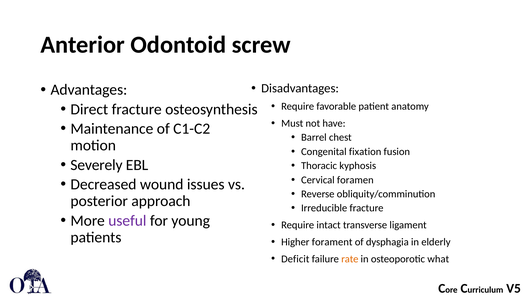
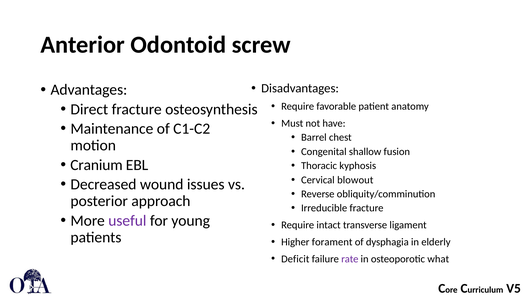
fixation: fixation -> shallow (365, 152)
Severely: Severely -> Cranium (96, 165)
foramen: foramen -> blowout (355, 180)
rate colour: orange -> purple (350, 259)
